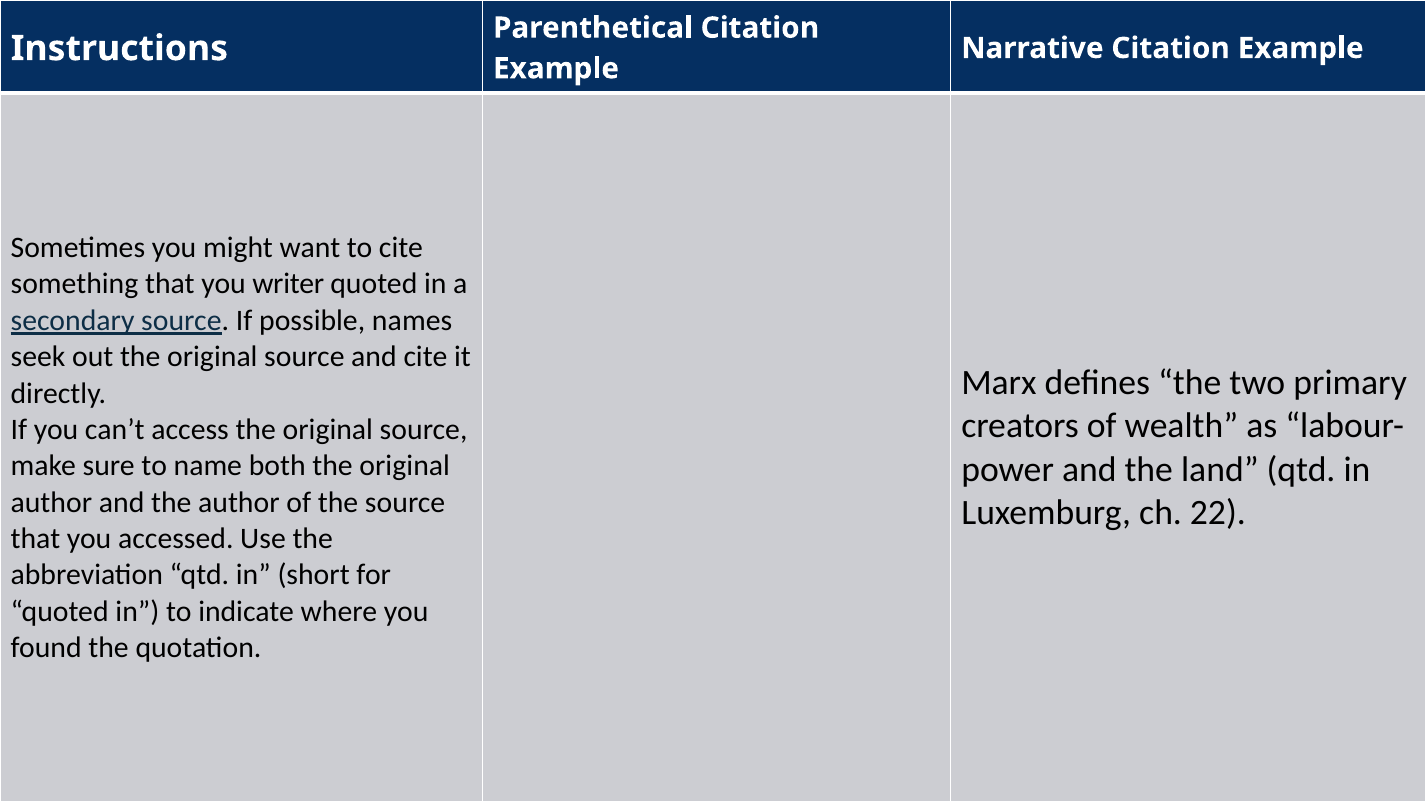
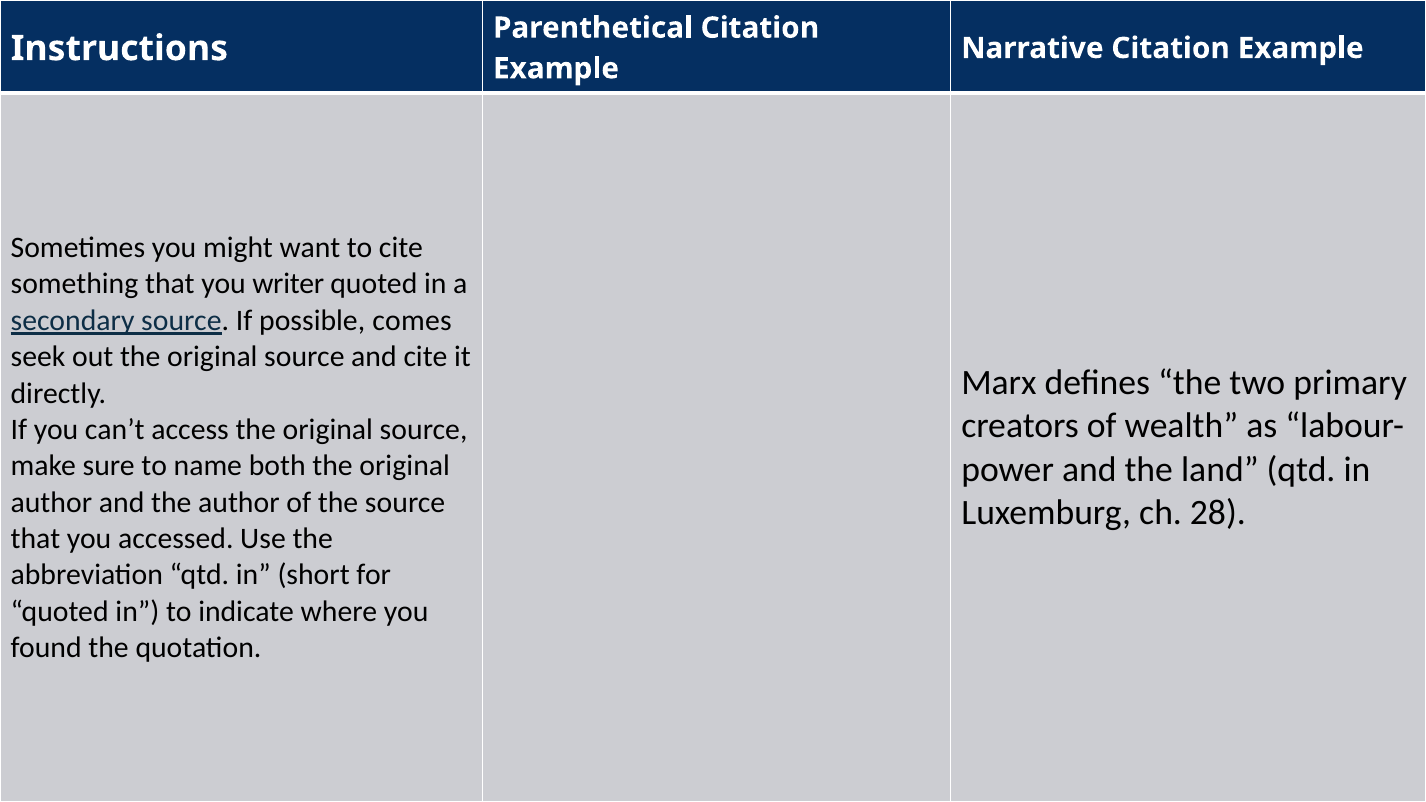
names: names -> comes (412, 321)
22: 22 -> 28 (1218, 513)
